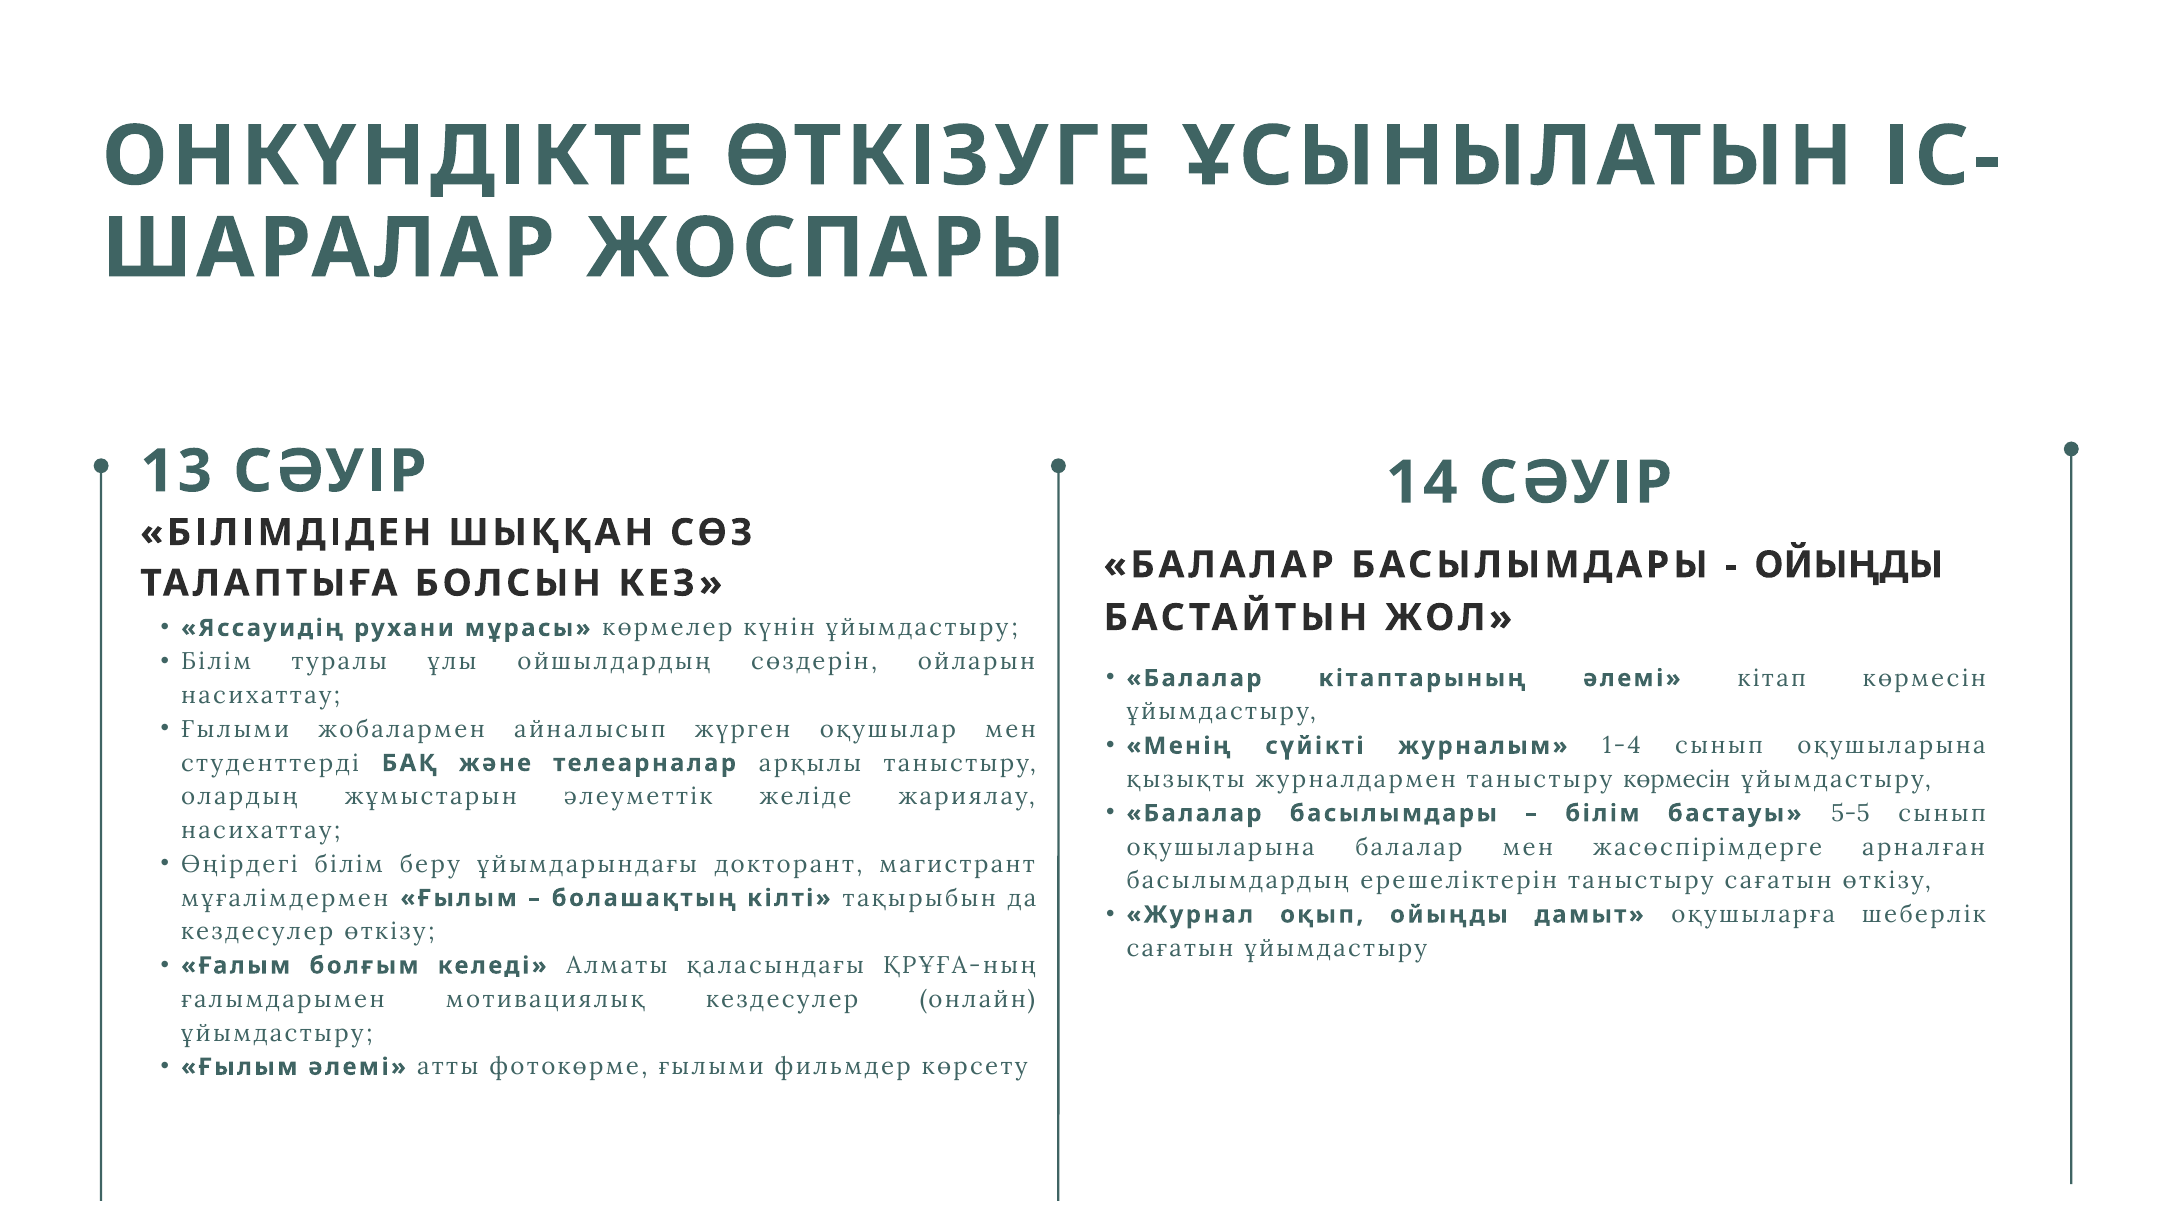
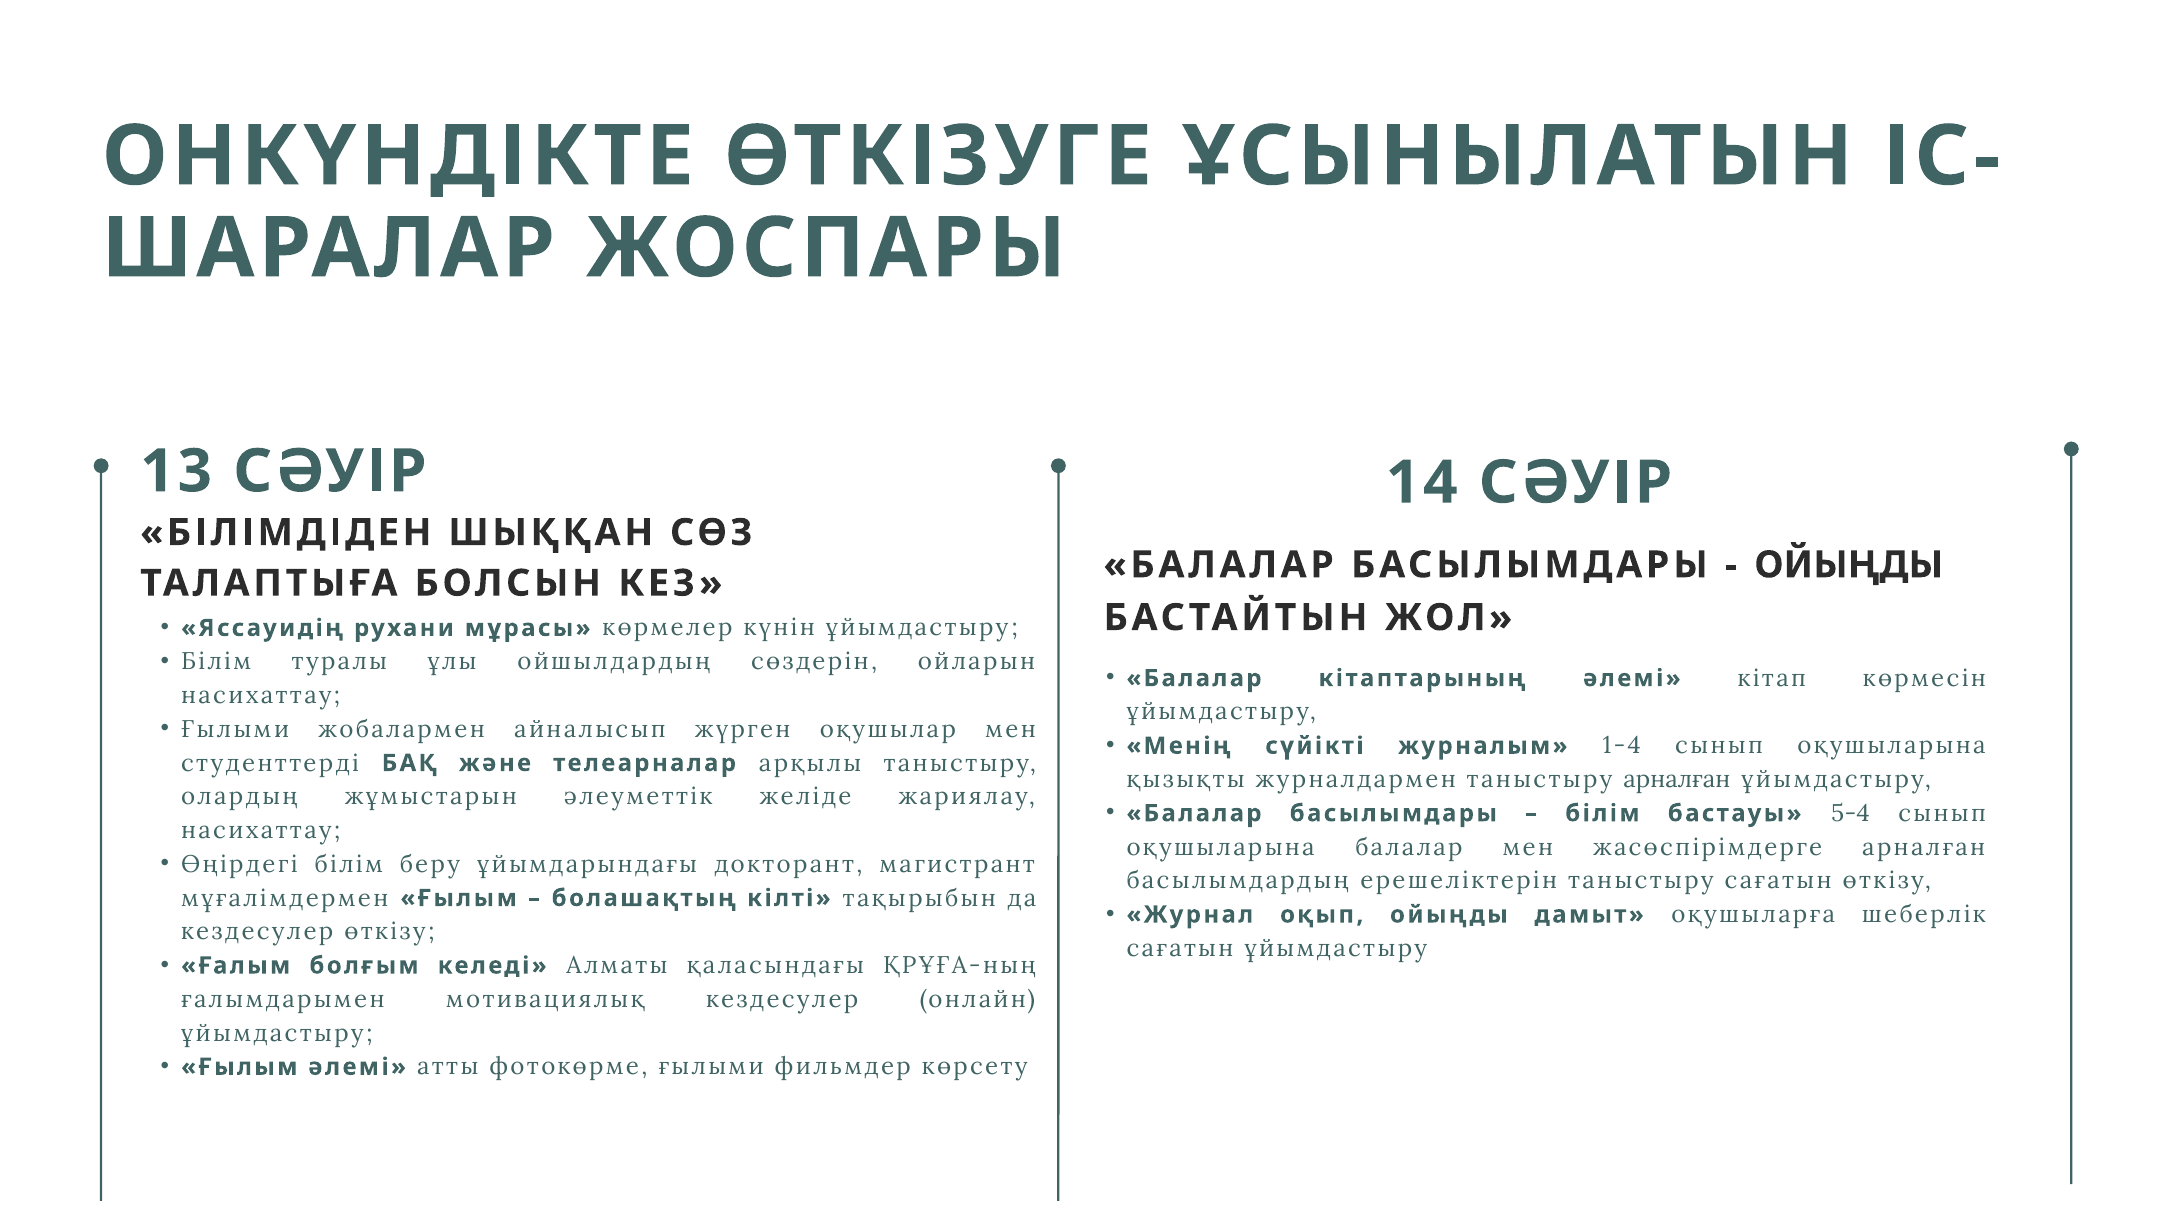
таныстыру көрмесін: көрмесін -> арналған (1677, 780)
5-5: 5-5 -> 5-4 (1850, 813)
